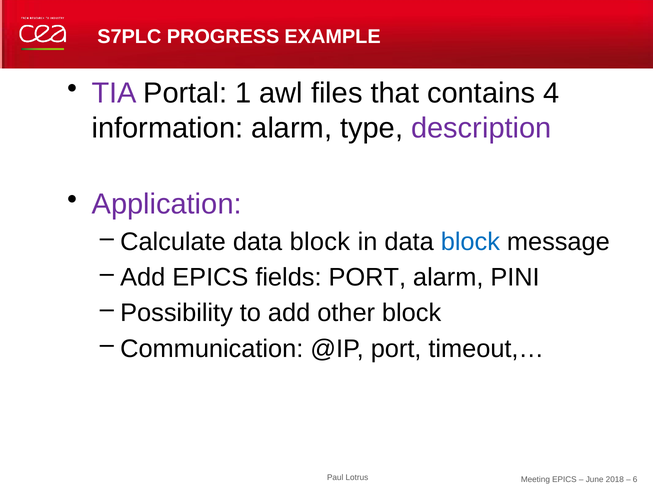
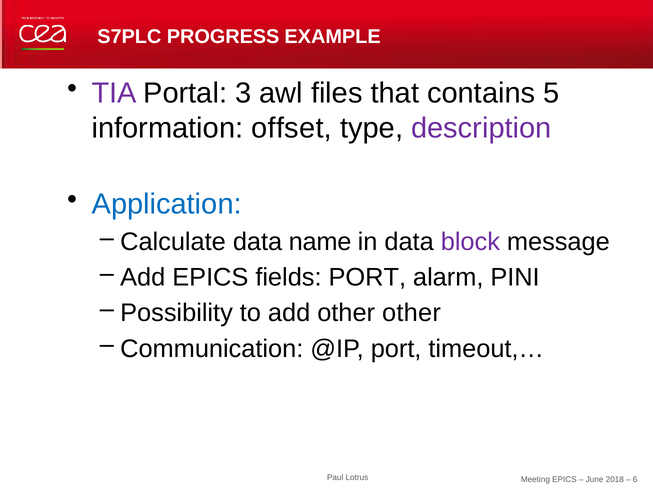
1: 1 -> 3 (243, 93)
4: 4 -> 5 (551, 93)
information alarm: alarm -> offset (292, 128)
Application colour: purple -> blue (167, 204)
Calculate data block: block -> name (320, 242)
block colour: blue -> purple (470, 242)
other block: block -> other (411, 313)
